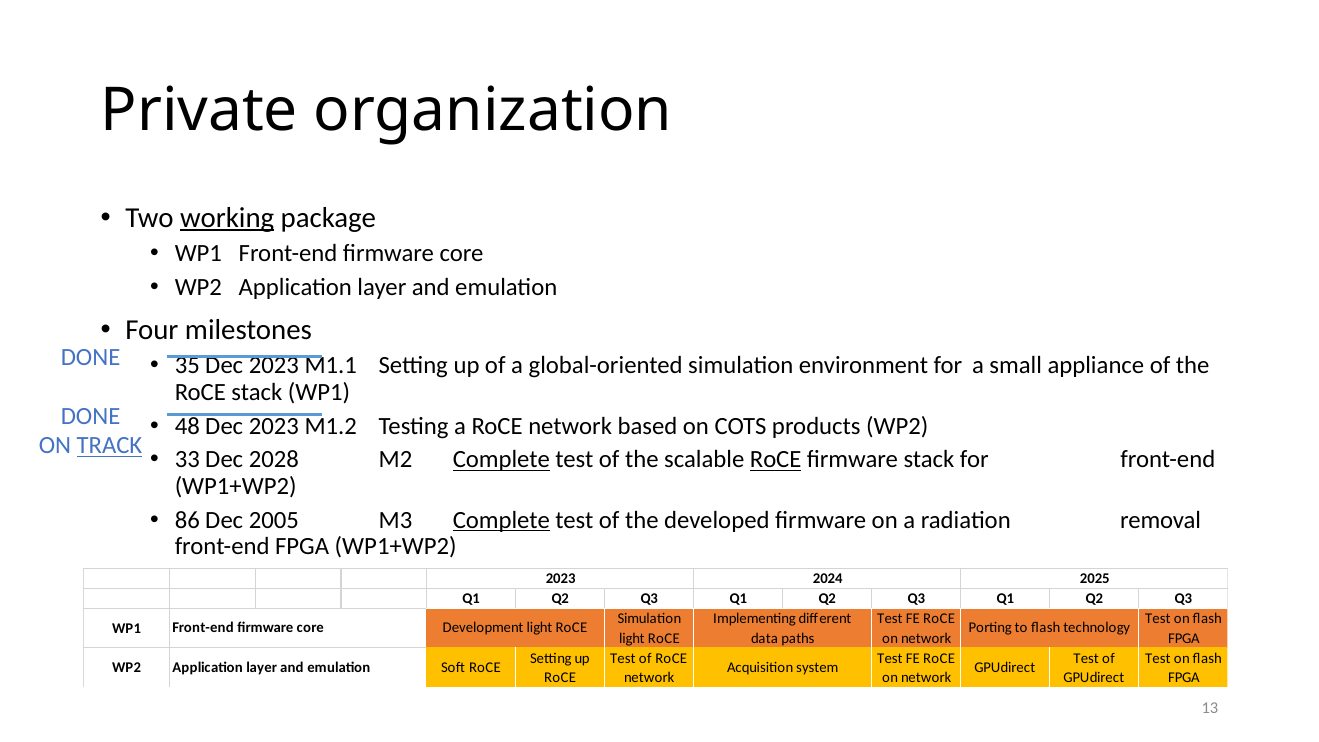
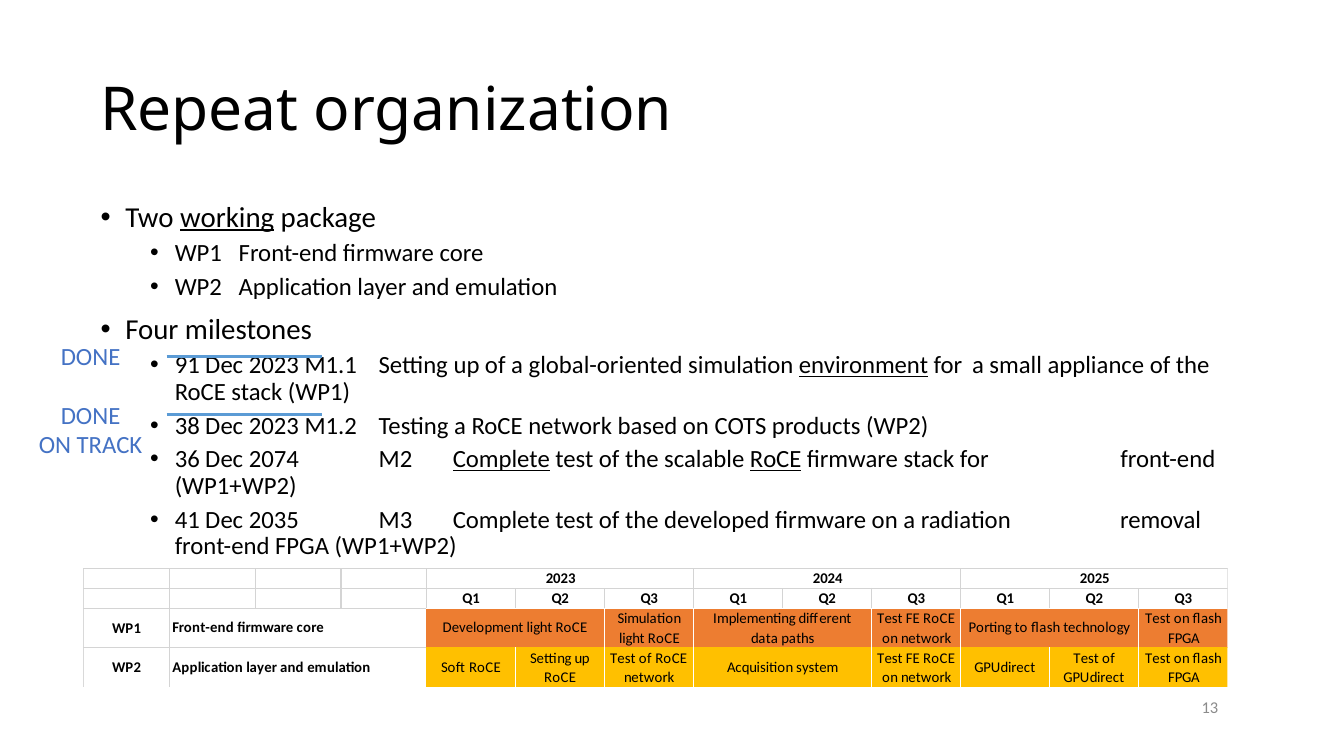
Private: Private -> Repeat (199, 111)
35: 35 -> 91 (187, 366)
environment underline: none -> present (863, 366)
48: 48 -> 38 (187, 426)
TRACK underline: present -> none (109, 446)
33: 33 -> 36 (187, 460)
2028: 2028 -> 2074 (274, 460)
86: 86 -> 41 (187, 520)
2005: 2005 -> 2035 (274, 520)
Complete underline: present -> none (501, 520)
